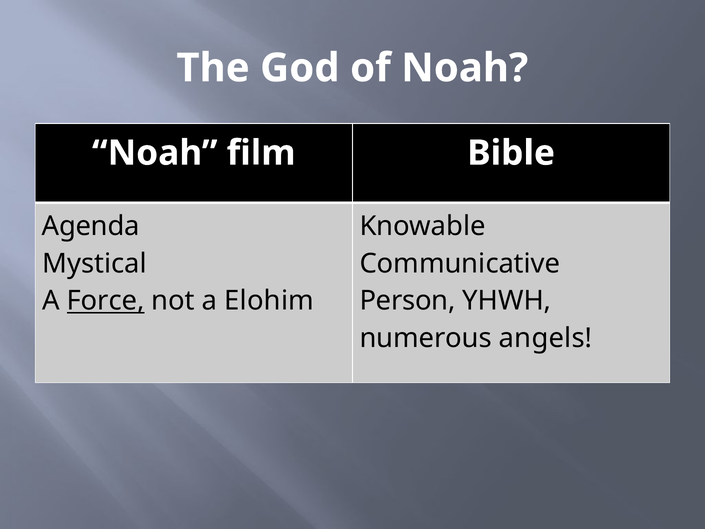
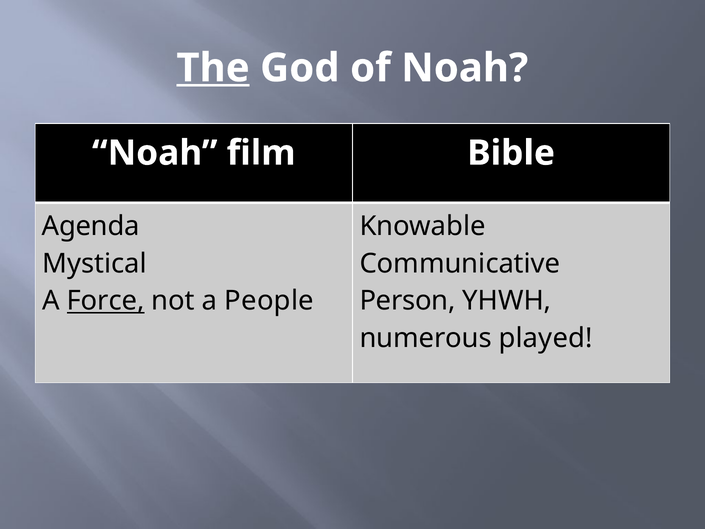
The underline: none -> present (213, 68)
Elohim: Elohim -> People (269, 301)
angels: angels -> played (546, 338)
